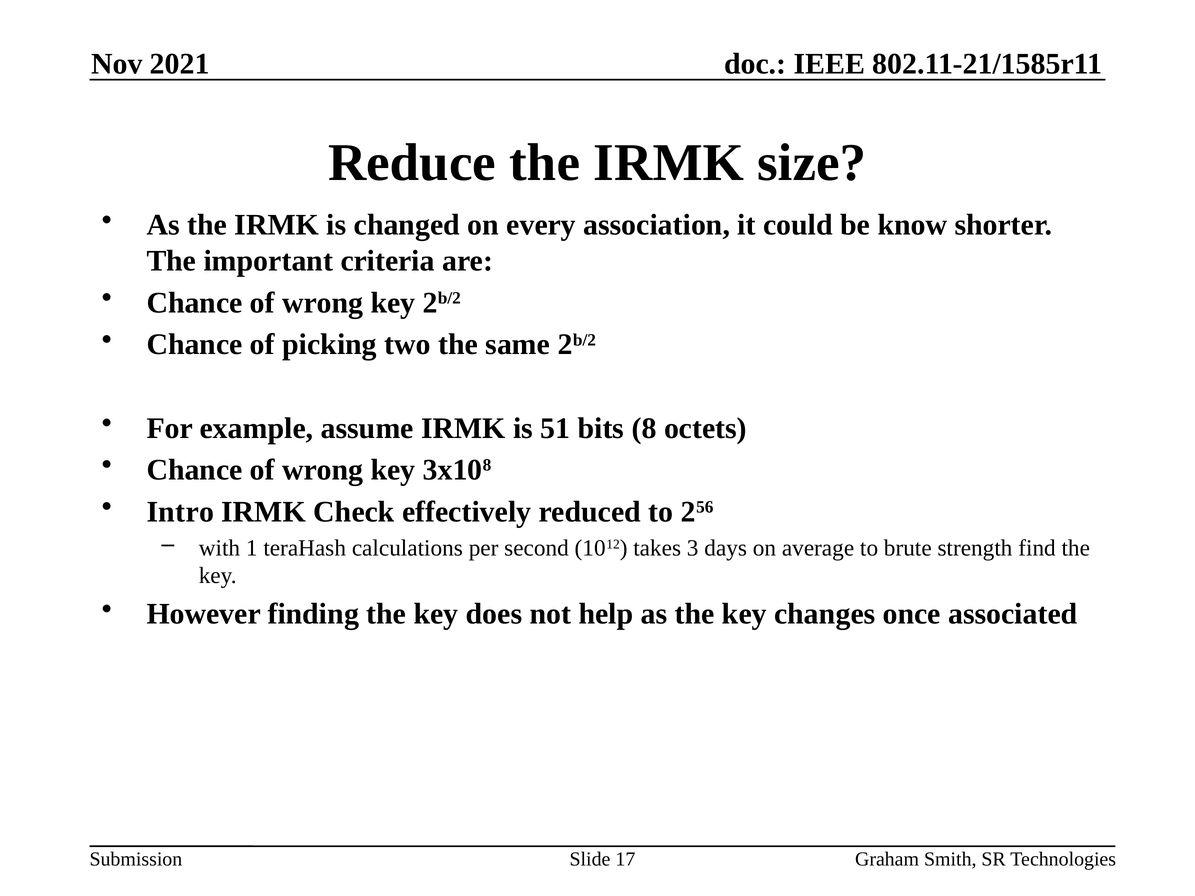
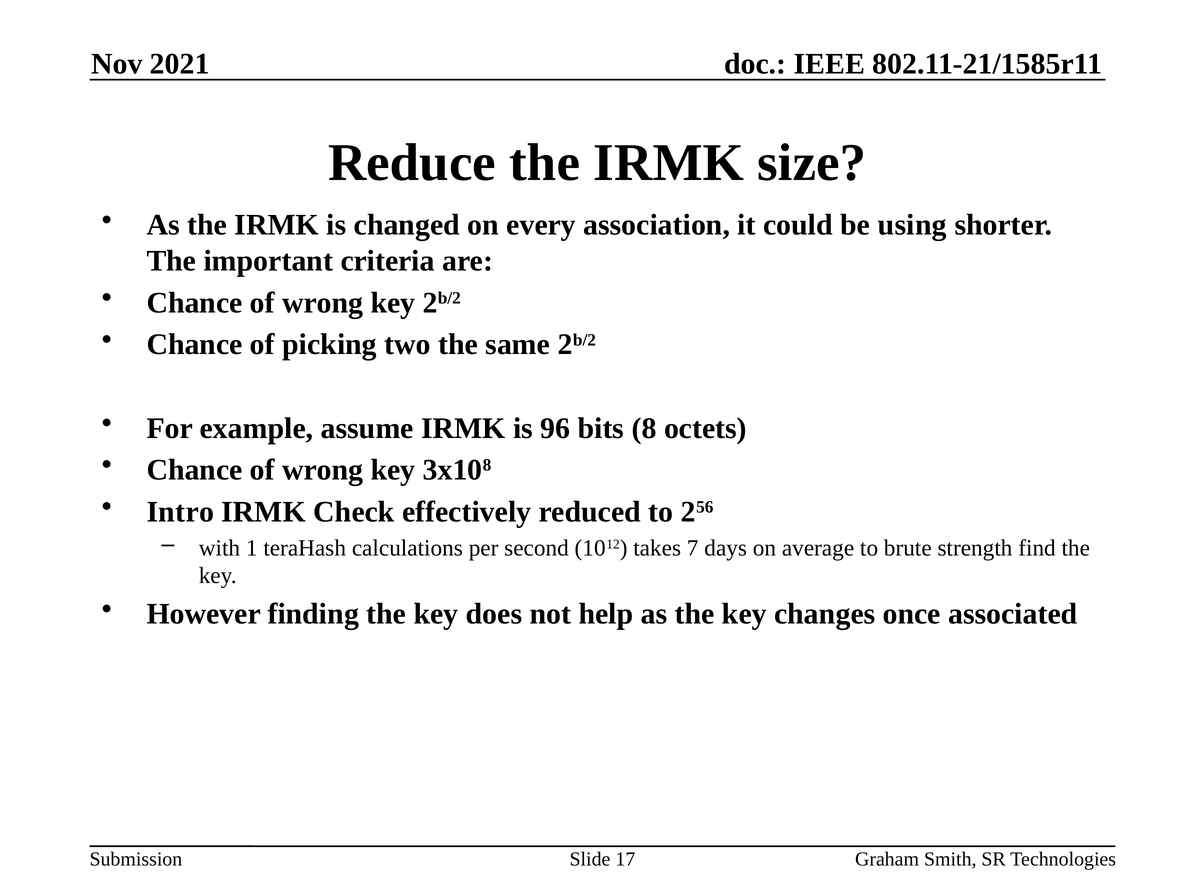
know: know -> using (912, 225)
51: 51 -> 96 (555, 428)
3: 3 -> 7 (693, 548)
